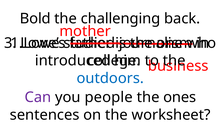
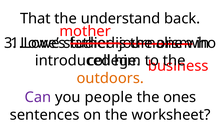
Bold: Bold -> That (35, 19)
challenging: challenging -> understand (121, 19)
outdoors colour: blue -> orange (110, 78)
